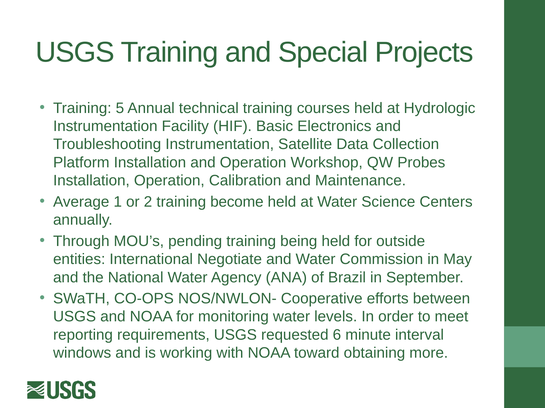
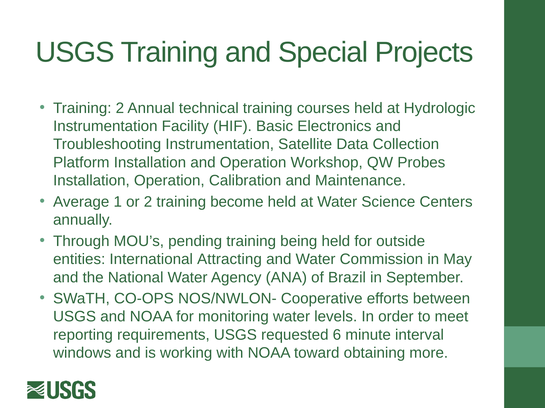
Training 5: 5 -> 2 (120, 108)
Negotiate: Negotiate -> Attracting (229, 260)
